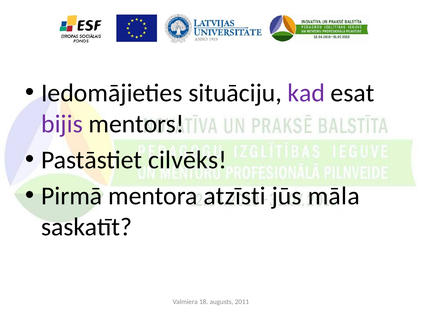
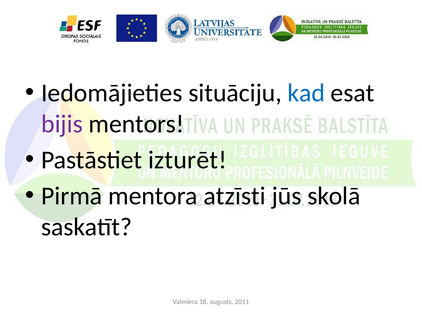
kad colour: purple -> blue (306, 93)
cilvēks: cilvēks -> izturēt (187, 160)
māla: māla -> skolā (334, 196)
